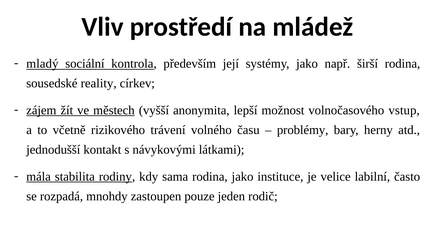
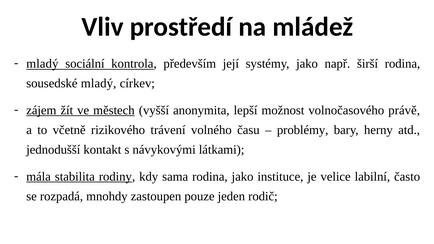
sousedské reality: reality -> mladý (99, 83)
vstup: vstup -> právě (404, 110)
